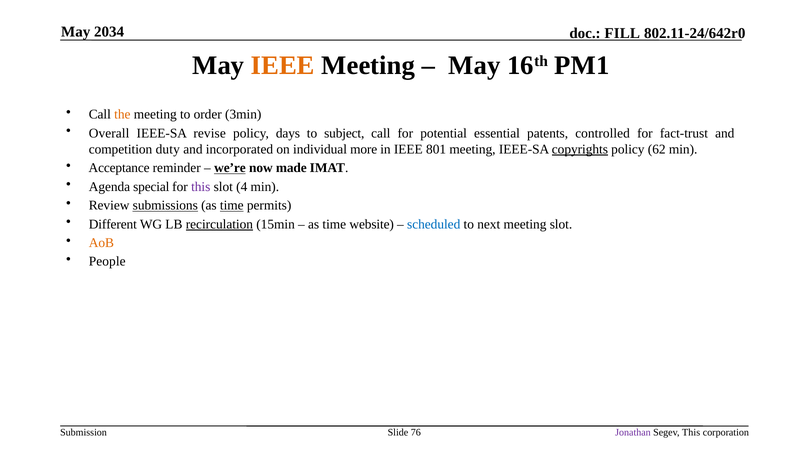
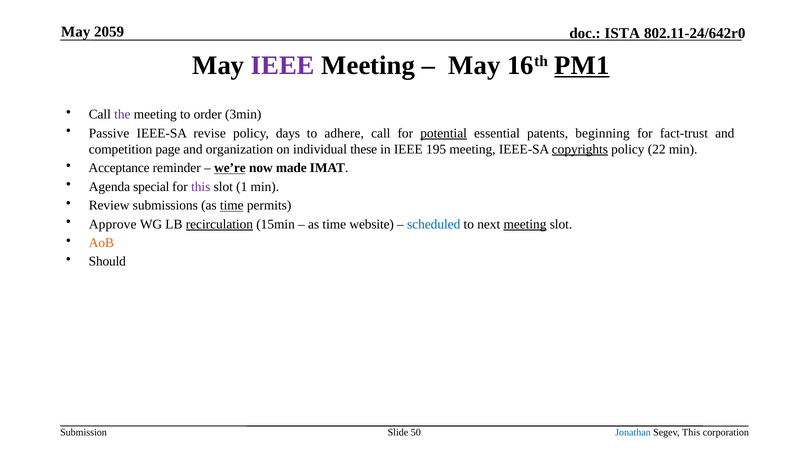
2034: 2034 -> 2059 (109, 32)
FILL: FILL -> ISTA (622, 33)
IEEE colour: orange -> purple (283, 65)
PM1 underline: none -> present (582, 65)
the colour: orange -> purple (122, 115)
Overall: Overall -> Passive (109, 133)
subject: subject -> adhere (344, 133)
potential underline: none -> present (444, 133)
controlled: controlled -> beginning (603, 133)
duty: duty -> page (168, 149)
incorporated: incorporated -> organization (239, 149)
more: more -> these (364, 149)
801: 801 -> 195 (436, 149)
62: 62 -> 22 (657, 149)
4: 4 -> 1 (242, 187)
submissions underline: present -> none (165, 205)
Different: Different -> Approve (113, 224)
meeting underline: none -> present (525, 224)
People: People -> Should (107, 262)
76: 76 -> 50 (416, 433)
Jonathan colour: purple -> blue (633, 433)
